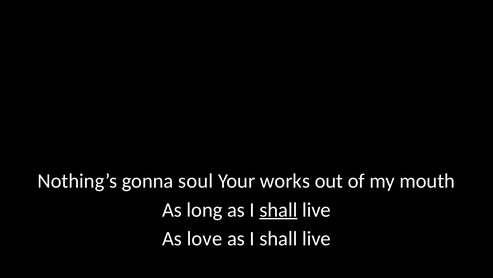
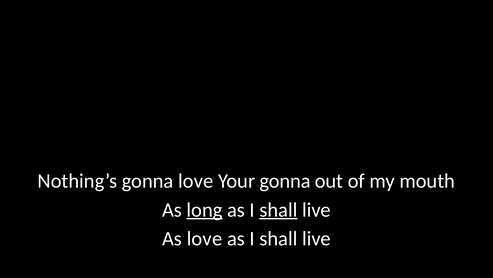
gonna soul: soul -> love (196, 181)
Your works: works -> gonna (285, 181)
long underline: none -> present (205, 209)
